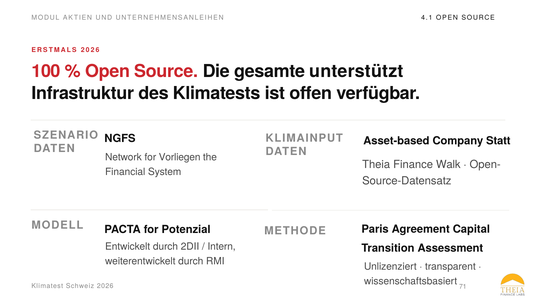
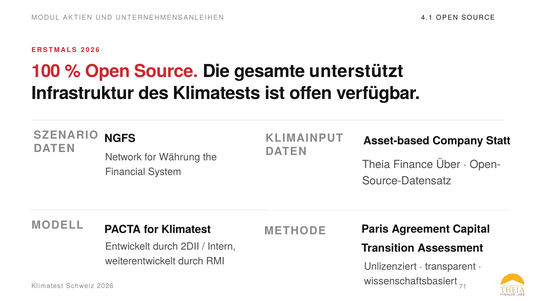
Vorliegen: Vorliegen -> Währung (180, 158)
Walk: Walk -> Über (448, 165)
for Potenzial: Potenzial -> Klimatest (186, 230)
